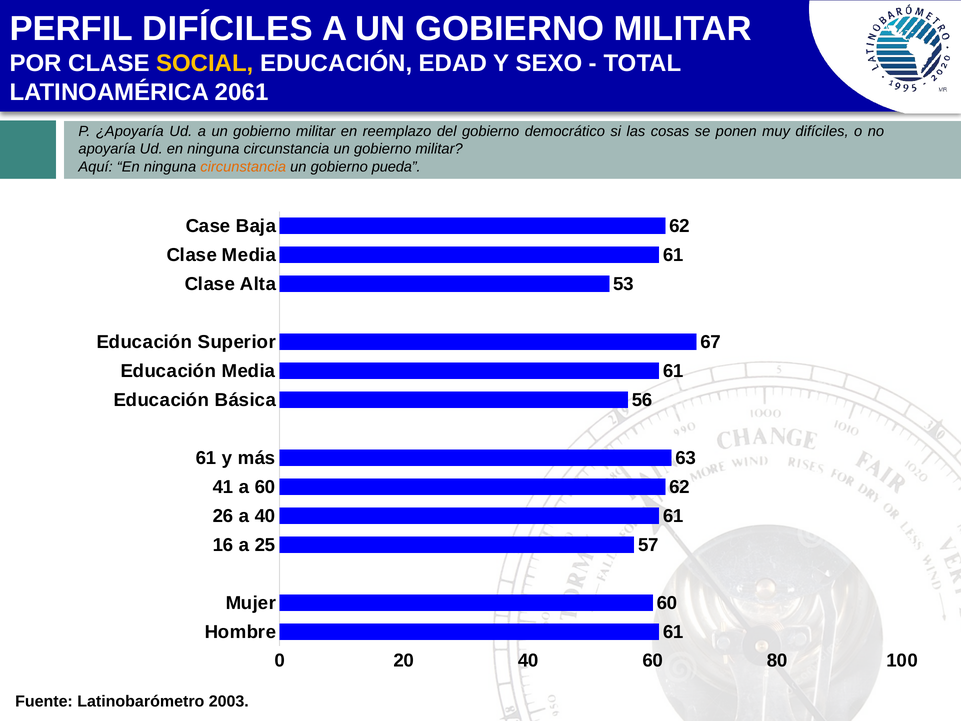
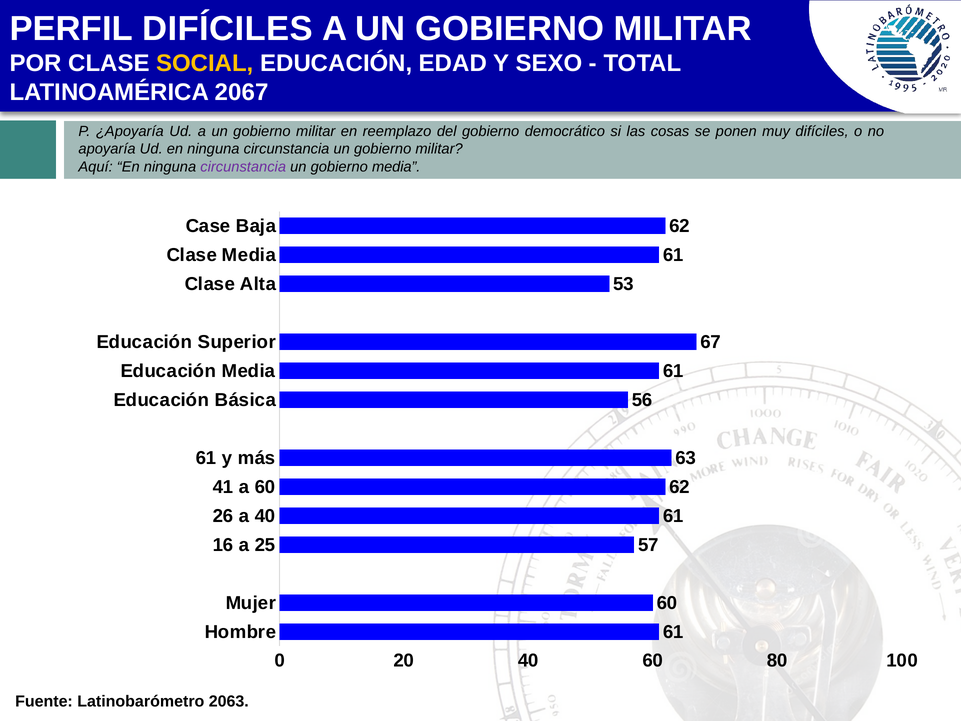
2061: 2061 -> 2067 (242, 92)
circunstancia colour: orange -> purple (243, 167)
gobierno pueda: pueda -> media (396, 167)
2003: 2003 -> 2063 (229, 701)
